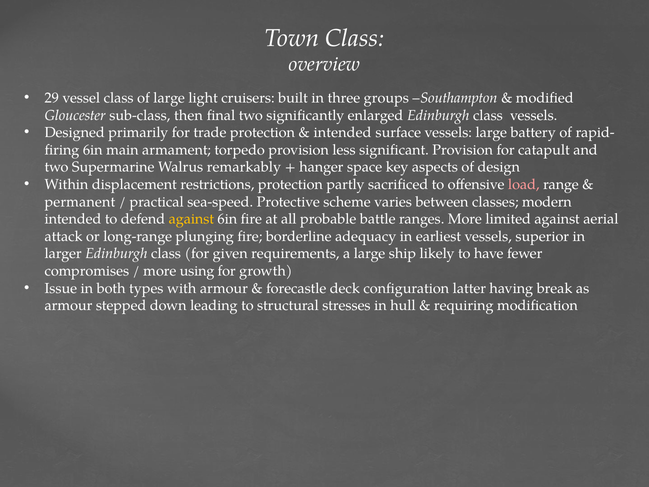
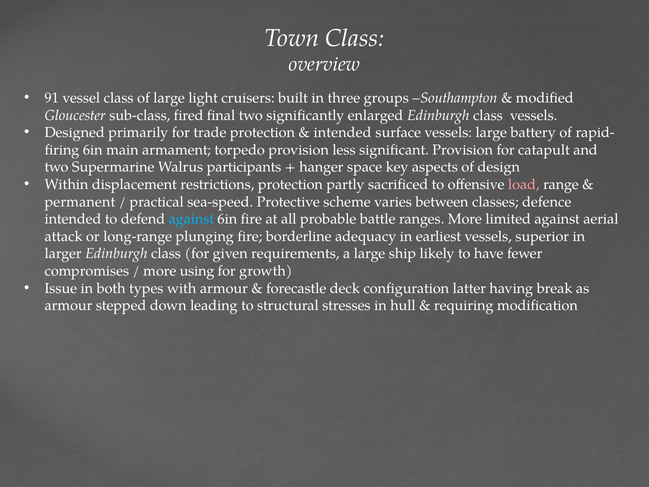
29: 29 -> 91 (52, 98)
then: then -> fired (189, 115)
remarkably: remarkably -> participants (244, 167)
modern: modern -> defence (547, 202)
against colour: yellow -> light blue (191, 219)
